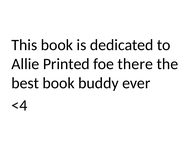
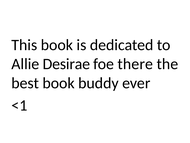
Printed: Printed -> Desirae (66, 64)
<4: <4 -> <1 (19, 105)
